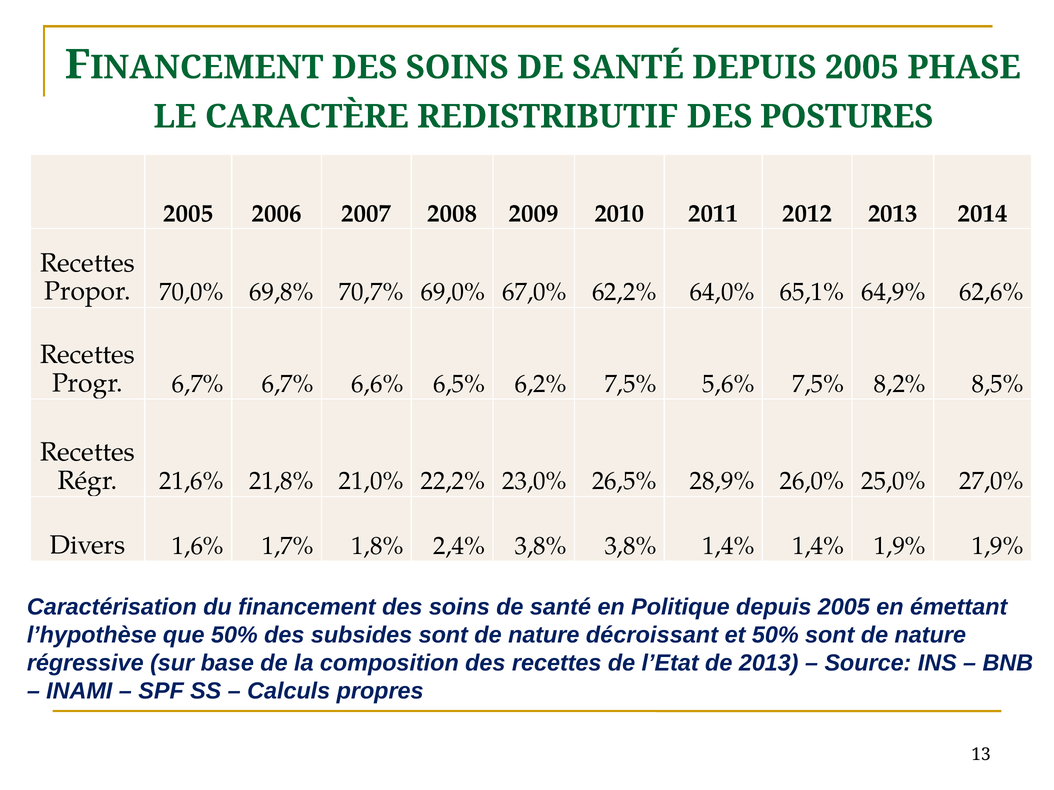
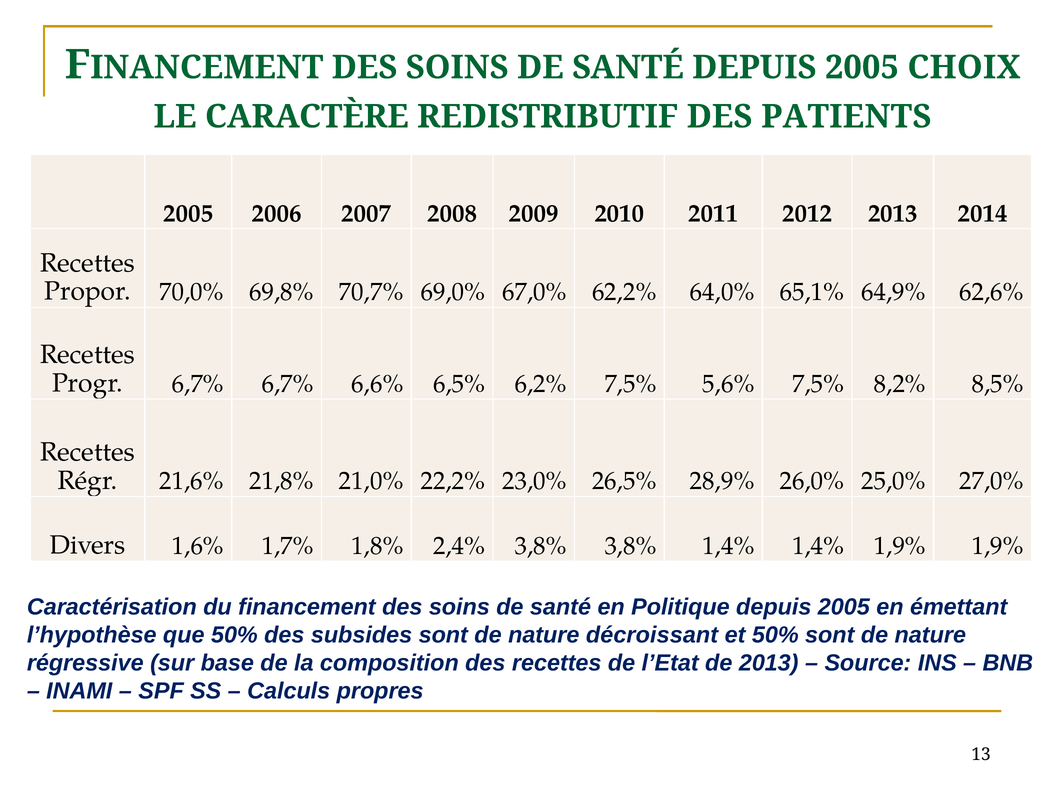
PHASE: PHASE -> CHOIX (964, 67)
POSTURES: POSTURES -> PATIENTS (846, 117)
